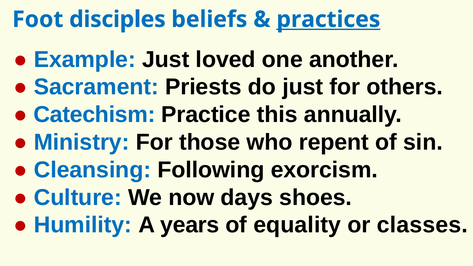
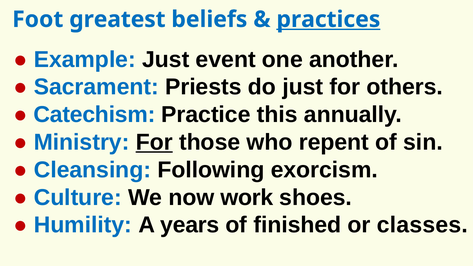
disciples: disciples -> greatest (117, 19)
loved: loved -> event (226, 59)
For underline: none -> present (154, 142)
days: days -> work (247, 197)
equality: equality -> finished (297, 225)
